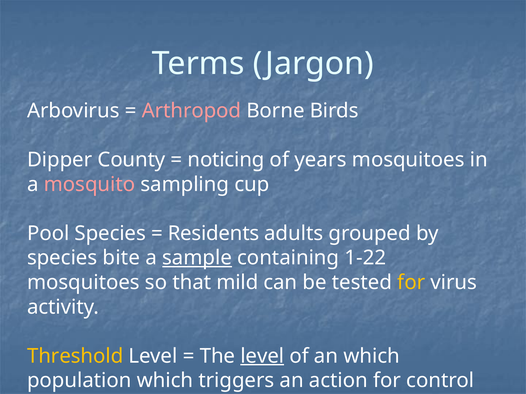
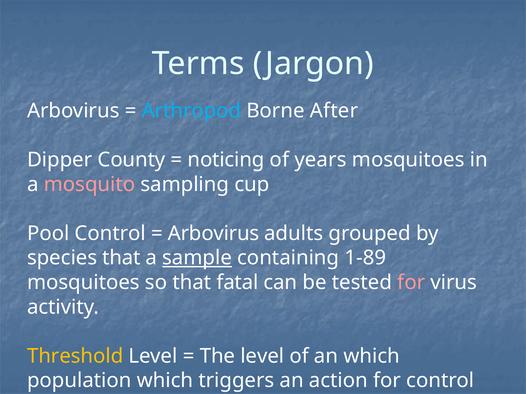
Arthropod colour: pink -> light blue (191, 111)
Birds: Birds -> After (334, 111)
Pool Species: Species -> Control (110, 234)
Residents: Residents -> Arbovirus (214, 234)
species bite: bite -> that (121, 258)
1-22: 1-22 -> 1-89 (365, 258)
mild: mild -> fatal (237, 283)
for colour: yellow -> pink (411, 283)
level underline: present -> none (262, 356)
